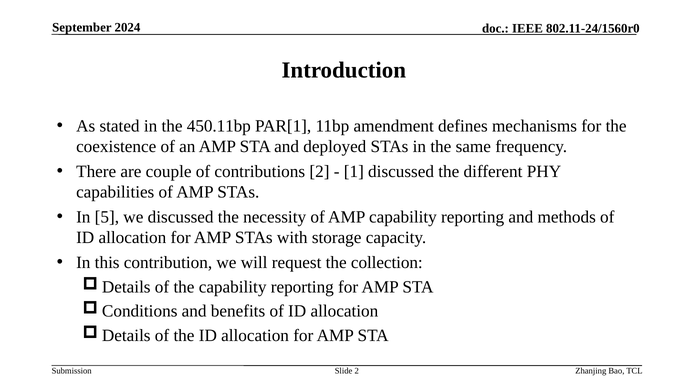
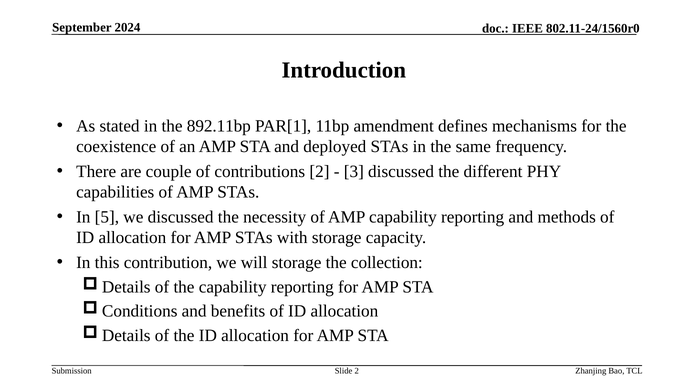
450.11bp: 450.11bp -> 892.11bp (219, 126)
1: 1 -> 3 (354, 172)
will request: request -> storage (297, 263)
